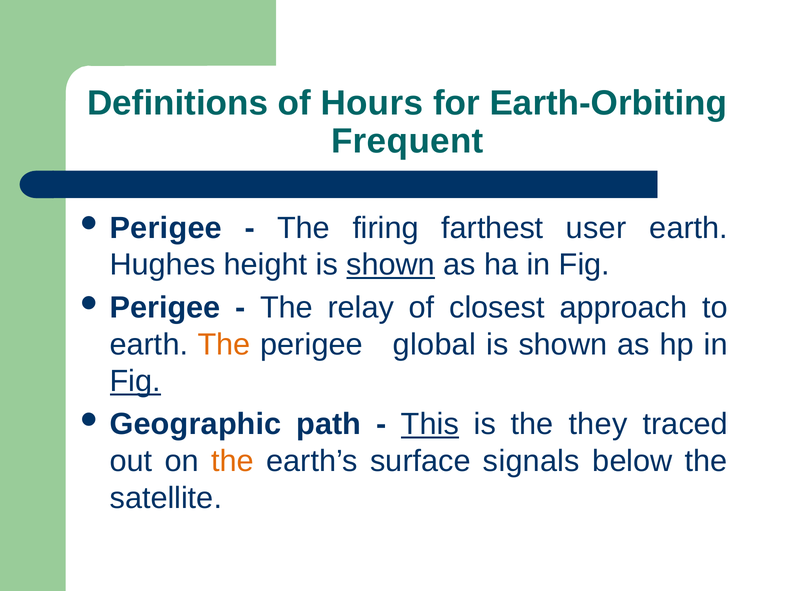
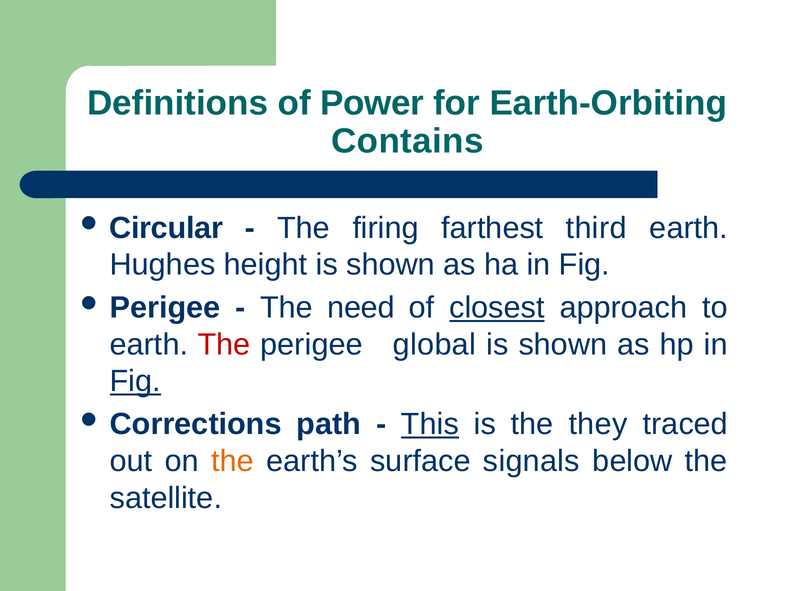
Hours: Hours -> Power (372, 103)
Frequent: Frequent -> Contains (407, 141)
Perigee: Perigee -> Circular (166, 228)
user: user -> third (596, 228)
shown underline: present -> none (391, 265)
relay: relay -> need (361, 308)
closest underline: none -> present (497, 308)
The colour: orange -> red (224, 345)
Geographic: Geographic -> Corrections (196, 425)
